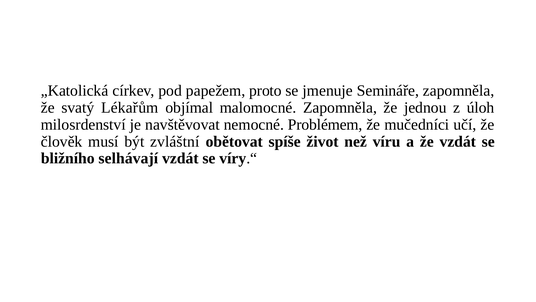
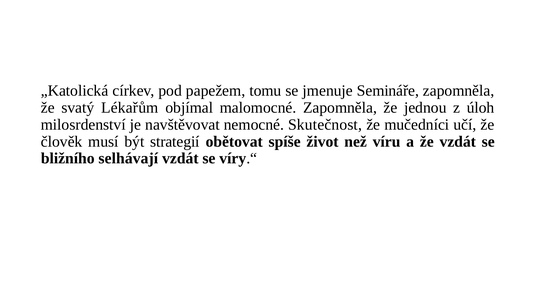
proto: proto -> tomu (265, 91)
Problémem: Problémem -> Skutečnost (325, 124)
zvláštní: zvláštní -> strategií (175, 141)
